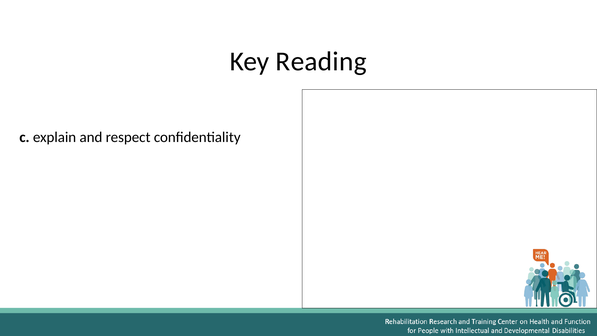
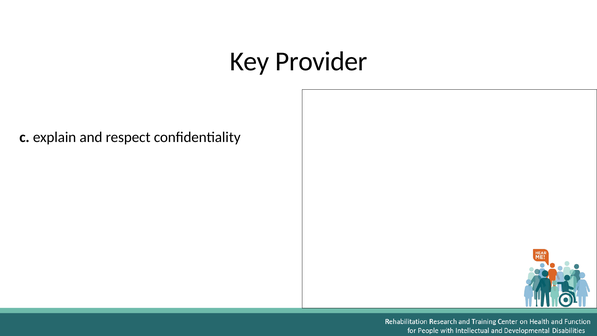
Reading: Reading -> Provider (321, 62)
